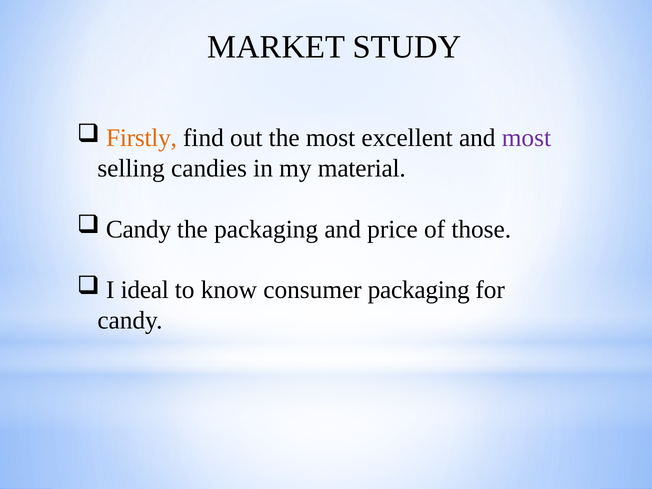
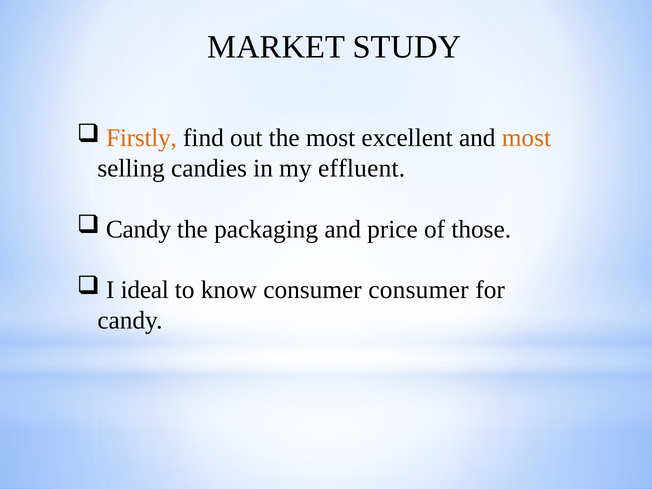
most colour: purple -> orange (526, 138)
material: material -> effluent (362, 168)
consumer packaging: packaging -> consumer (418, 290)
